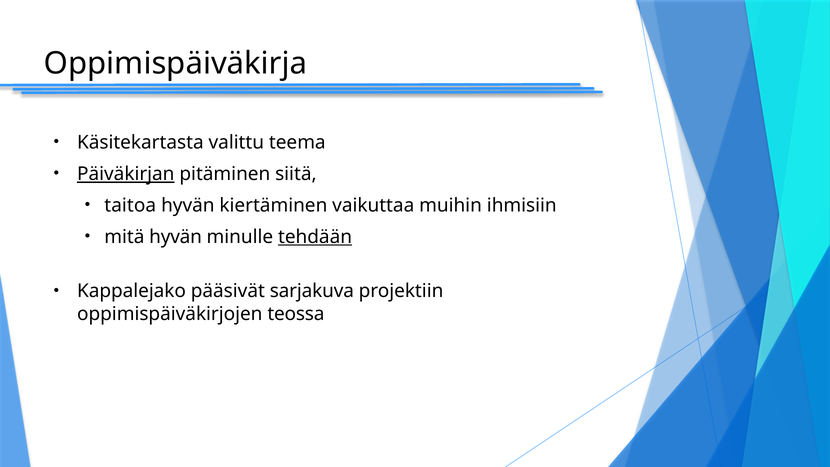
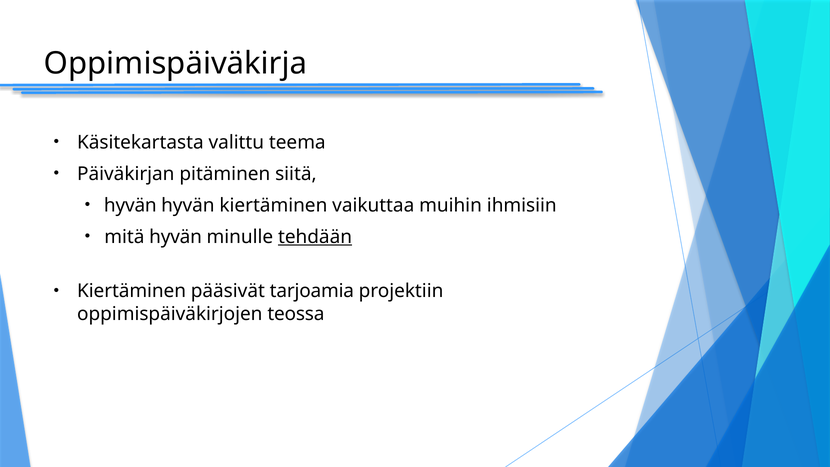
Päiväkirjan underline: present -> none (126, 174)
taitoa: taitoa -> hyvän (130, 205)
Kappalejako: Kappalejako -> Kiertäminen (132, 291)
sarjakuva: sarjakuva -> tarjoamia (312, 291)
